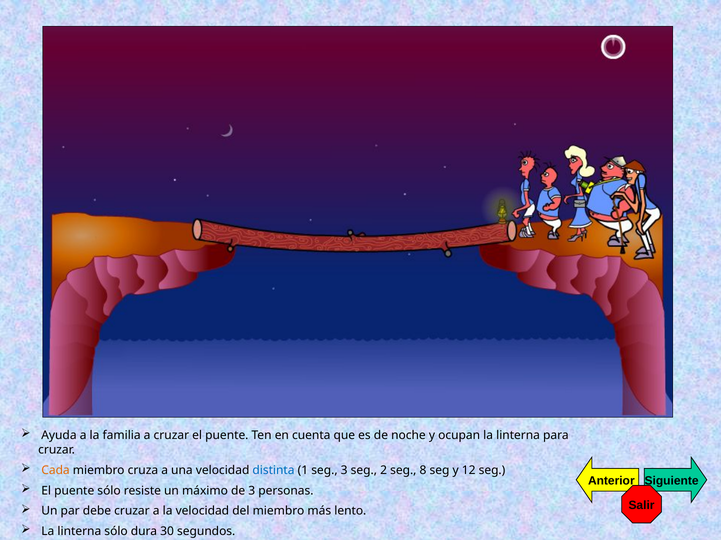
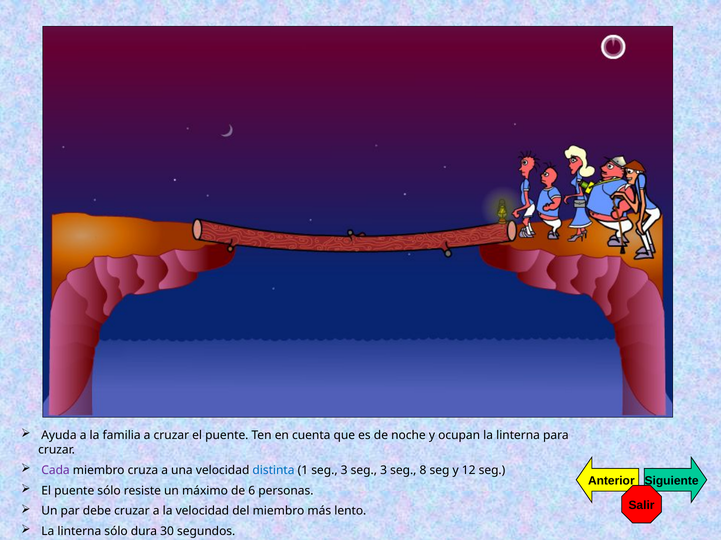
Cada colour: orange -> purple (56, 471)
3 seg 2: 2 -> 3 (384, 471)
de 3: 3 -> 6 (252, 491)
